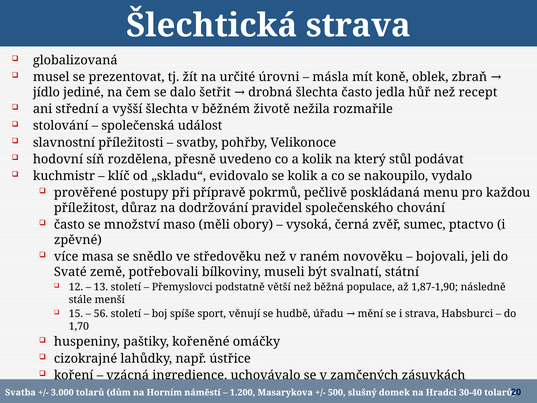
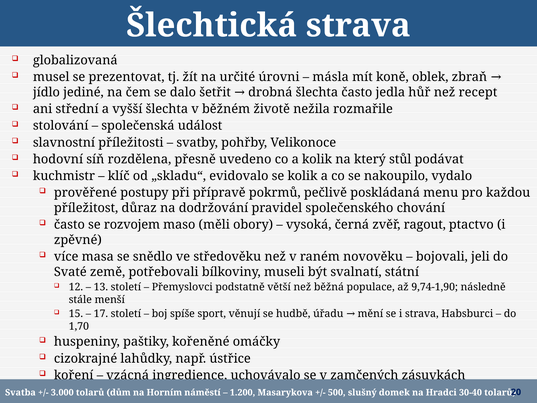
množství: množství -> rozvojem (132, 225)
sumec: sumec -> ragout (425, 225)
1,87-1,90: 1,87-1,90 -> 9,74-1,90 (435, 287)
56: 56 -> 17 (101, 314)
